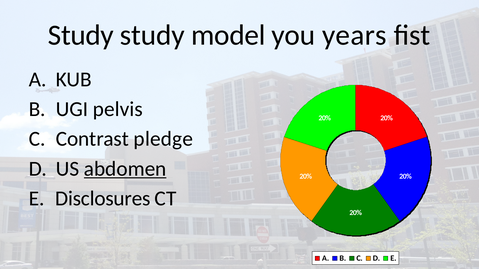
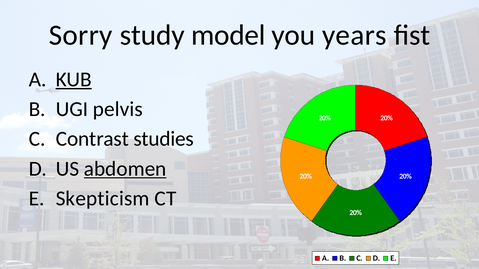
Study: Study -> Sorry (81, 35)
KUB underline: none -> present (74, 80)
pledge: pledge -> studies (164, 139)
Disclosures: Disclosures -> Skepticism (103, 199)
